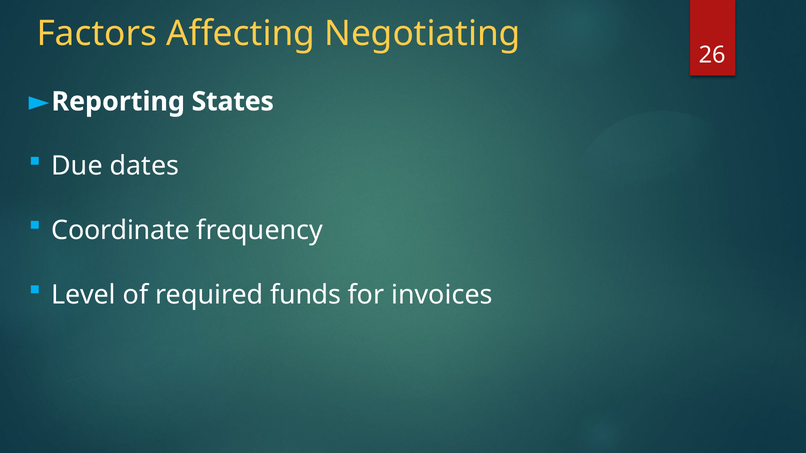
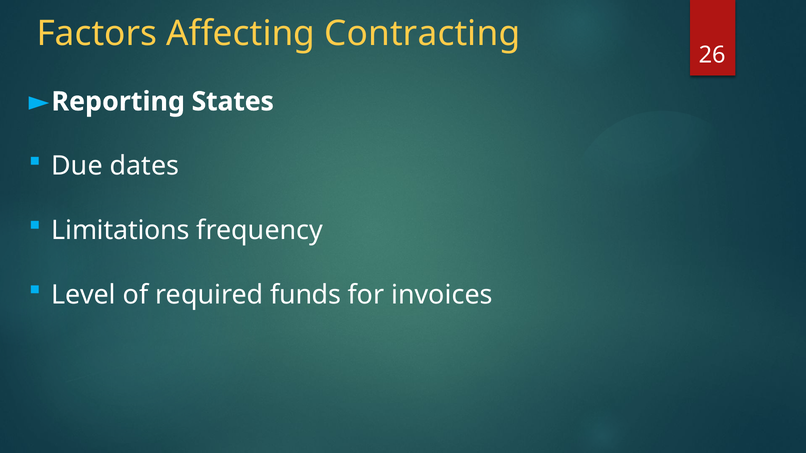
Negotiating: Negotiating -> Contracting (422, 34)
Coordinate: Coordinate -> Limitations (121, 231)
